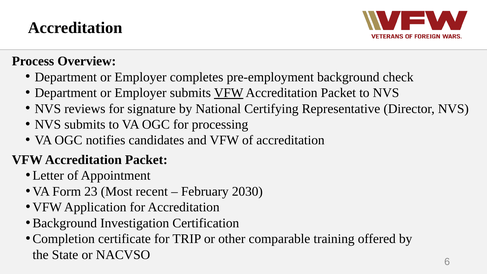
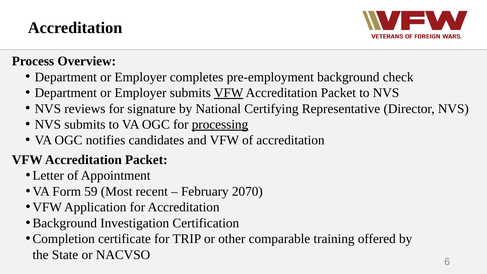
processing underline: none -> present (220, 124)
23: 23 -> 59 (91, 191)
2030: 2030 -> 2070 (247, 191)
